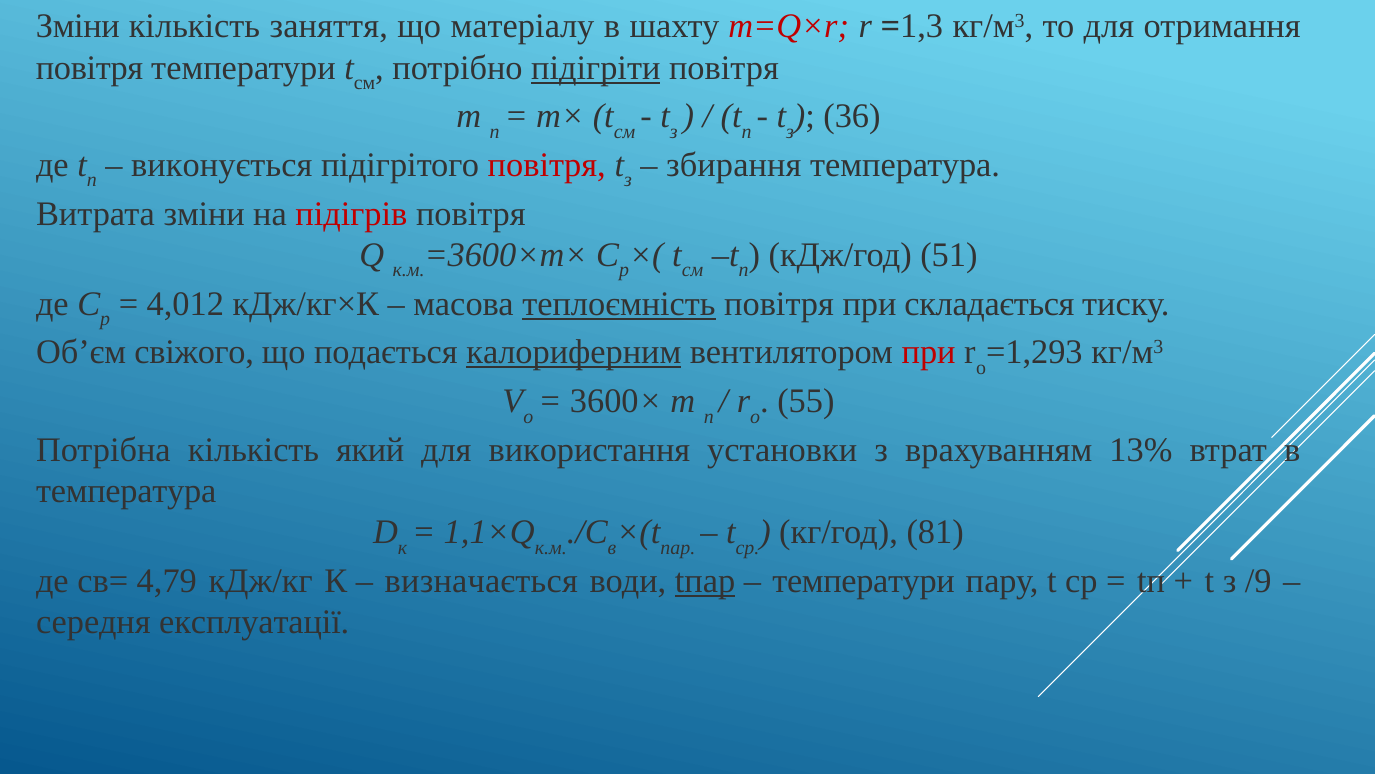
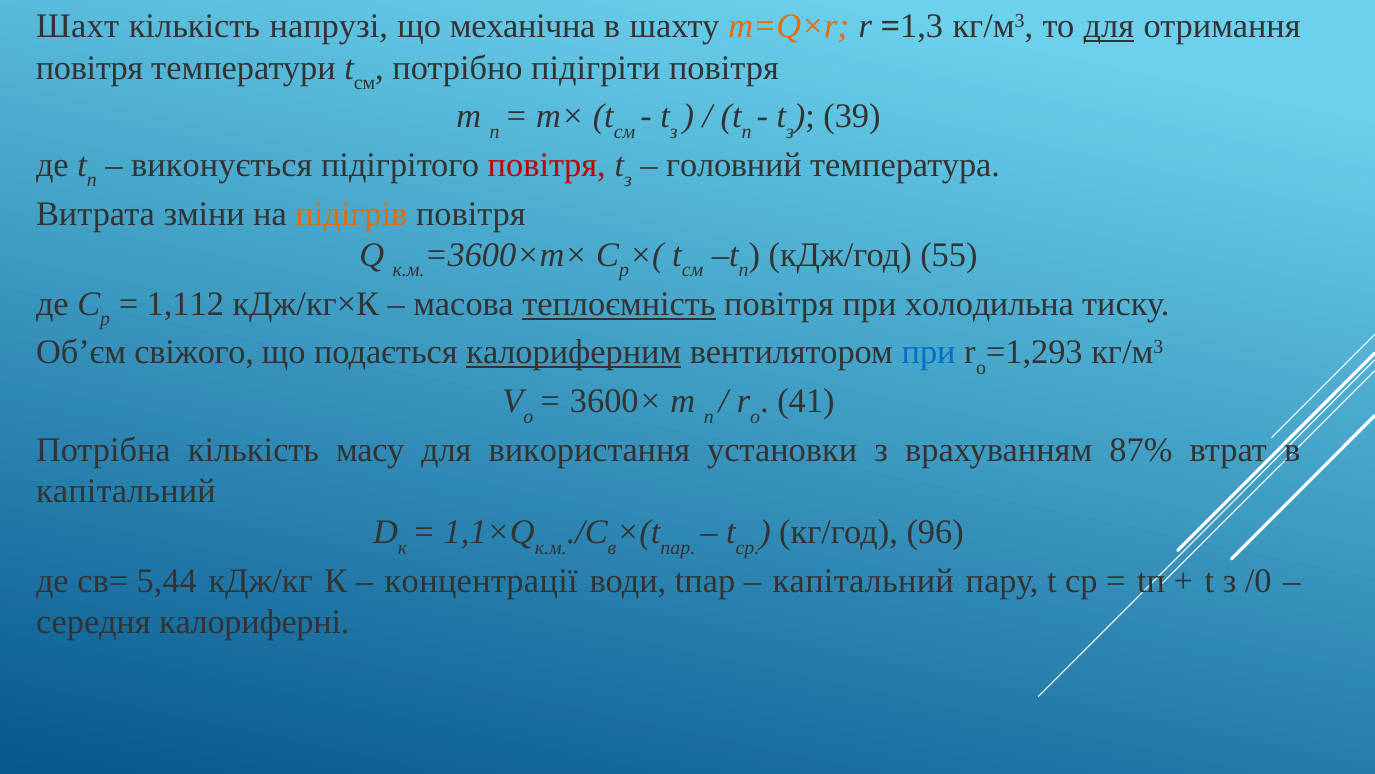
Зміни: Зміни -> Шахт (78, 26)
заняття: заняття -> напрузі (329, 26)
матеріалу: матеріалу -> механічна (523, 26)
m=Q×r colour: red -> orange (789, 26)
для underline: none -> present (1109, 26)
підігріти underline: present -> none (596, 68)
36: 36 -> 39 (852, 116)
збирання: збирання -> головний (734, 165)
підігрів colour: red -> orange (351, 214)
51: 51 -> 55 (949, 255)
4,012: 4,012 -> 1,112 (185, 304)
складається: складається -> холодильна (989, 304)
при colour: red -> blue (929, 352)
55: 55 -> 41 (806, 401)
який: який -> масу (370, 450)
13%: 13% -> 87% (1141, 450)
температура: температура -> капітальний (126, 491)
81: 81 -> 96 (935, 532)
4,79: 4,79 -> 5,44 (167, 581)
визначається: визначається -> концентрації (481, 581)
tпар underline: present -> none (705, 581)
температури: температури -> капітальний (863, 581)
/9: /9 -> /0 (1258, 581)
експлуатації: експлуатації -> калориферні (254, 622)
